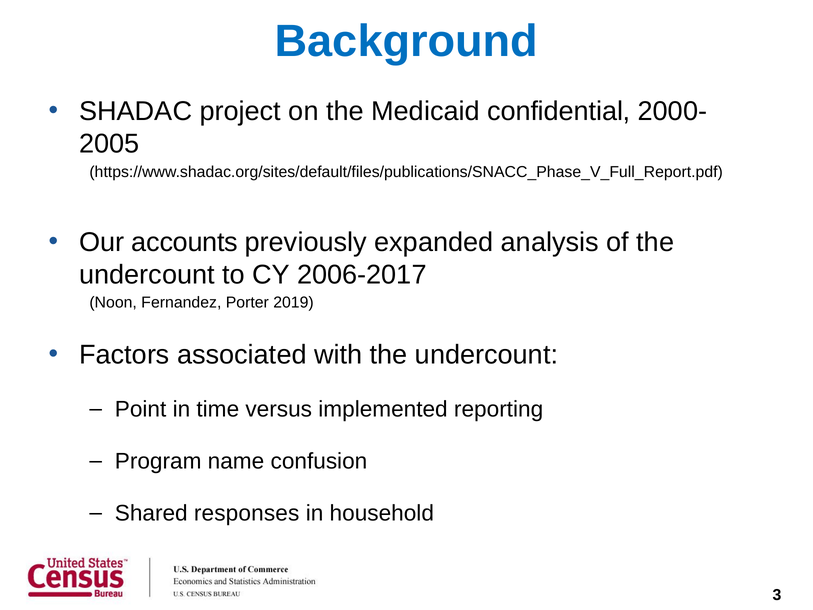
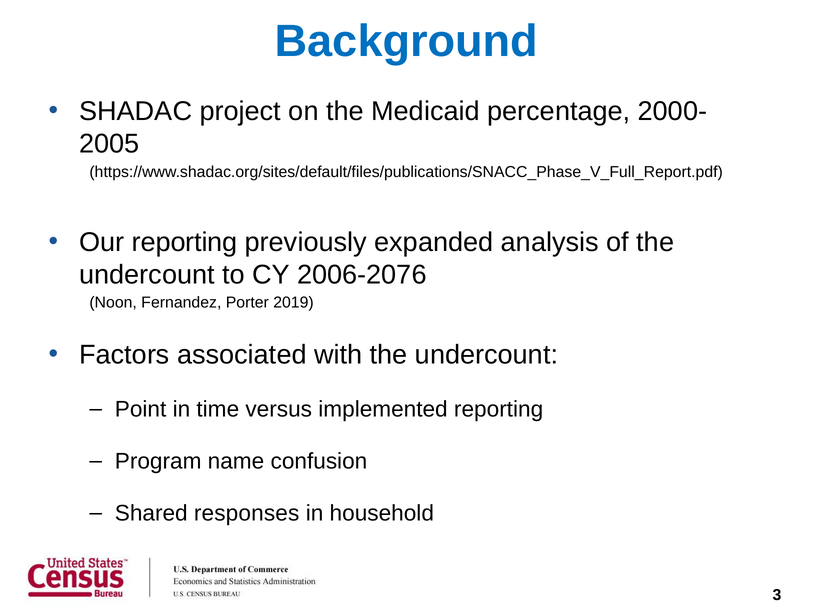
confidential: confidential -> percentage (559, 111)
Our accounts: accounts -> reporting (185, 242)
2006-2017: 2006-2017 -> 2006-2076 (362, 274)
